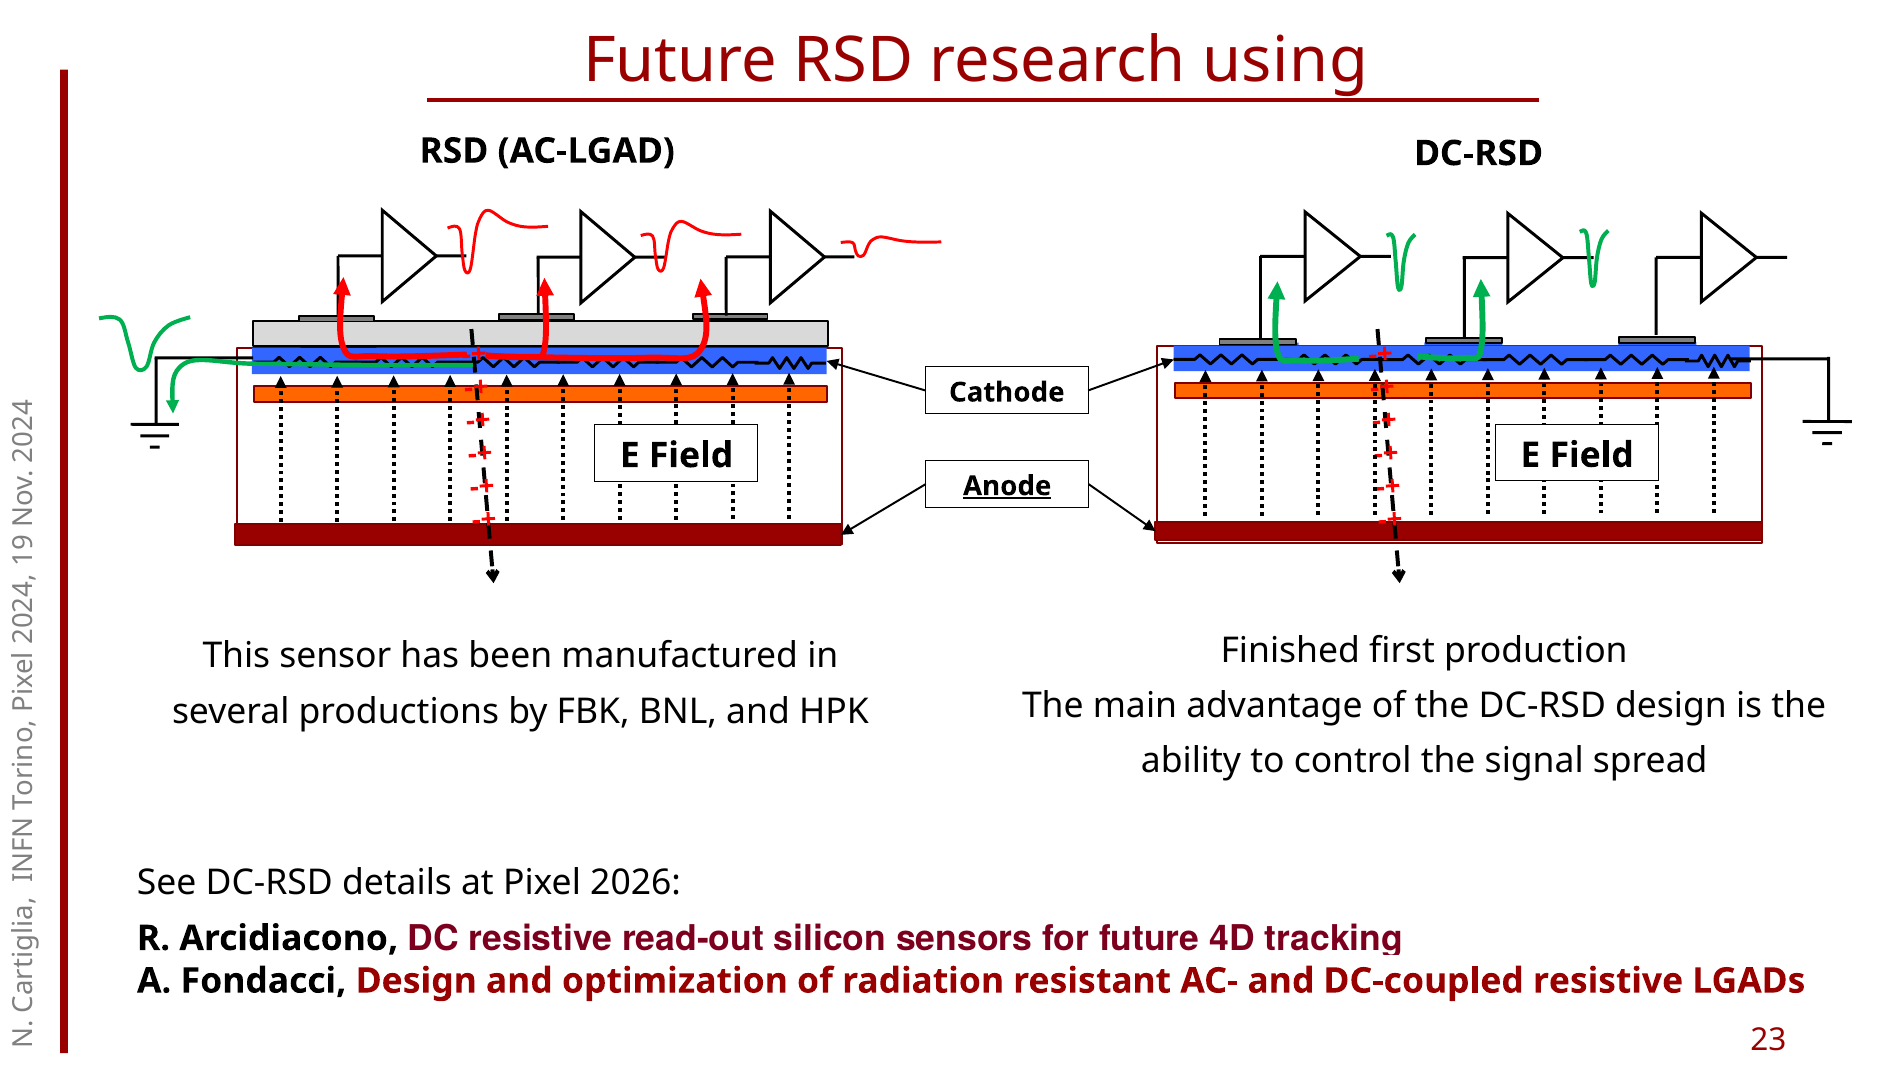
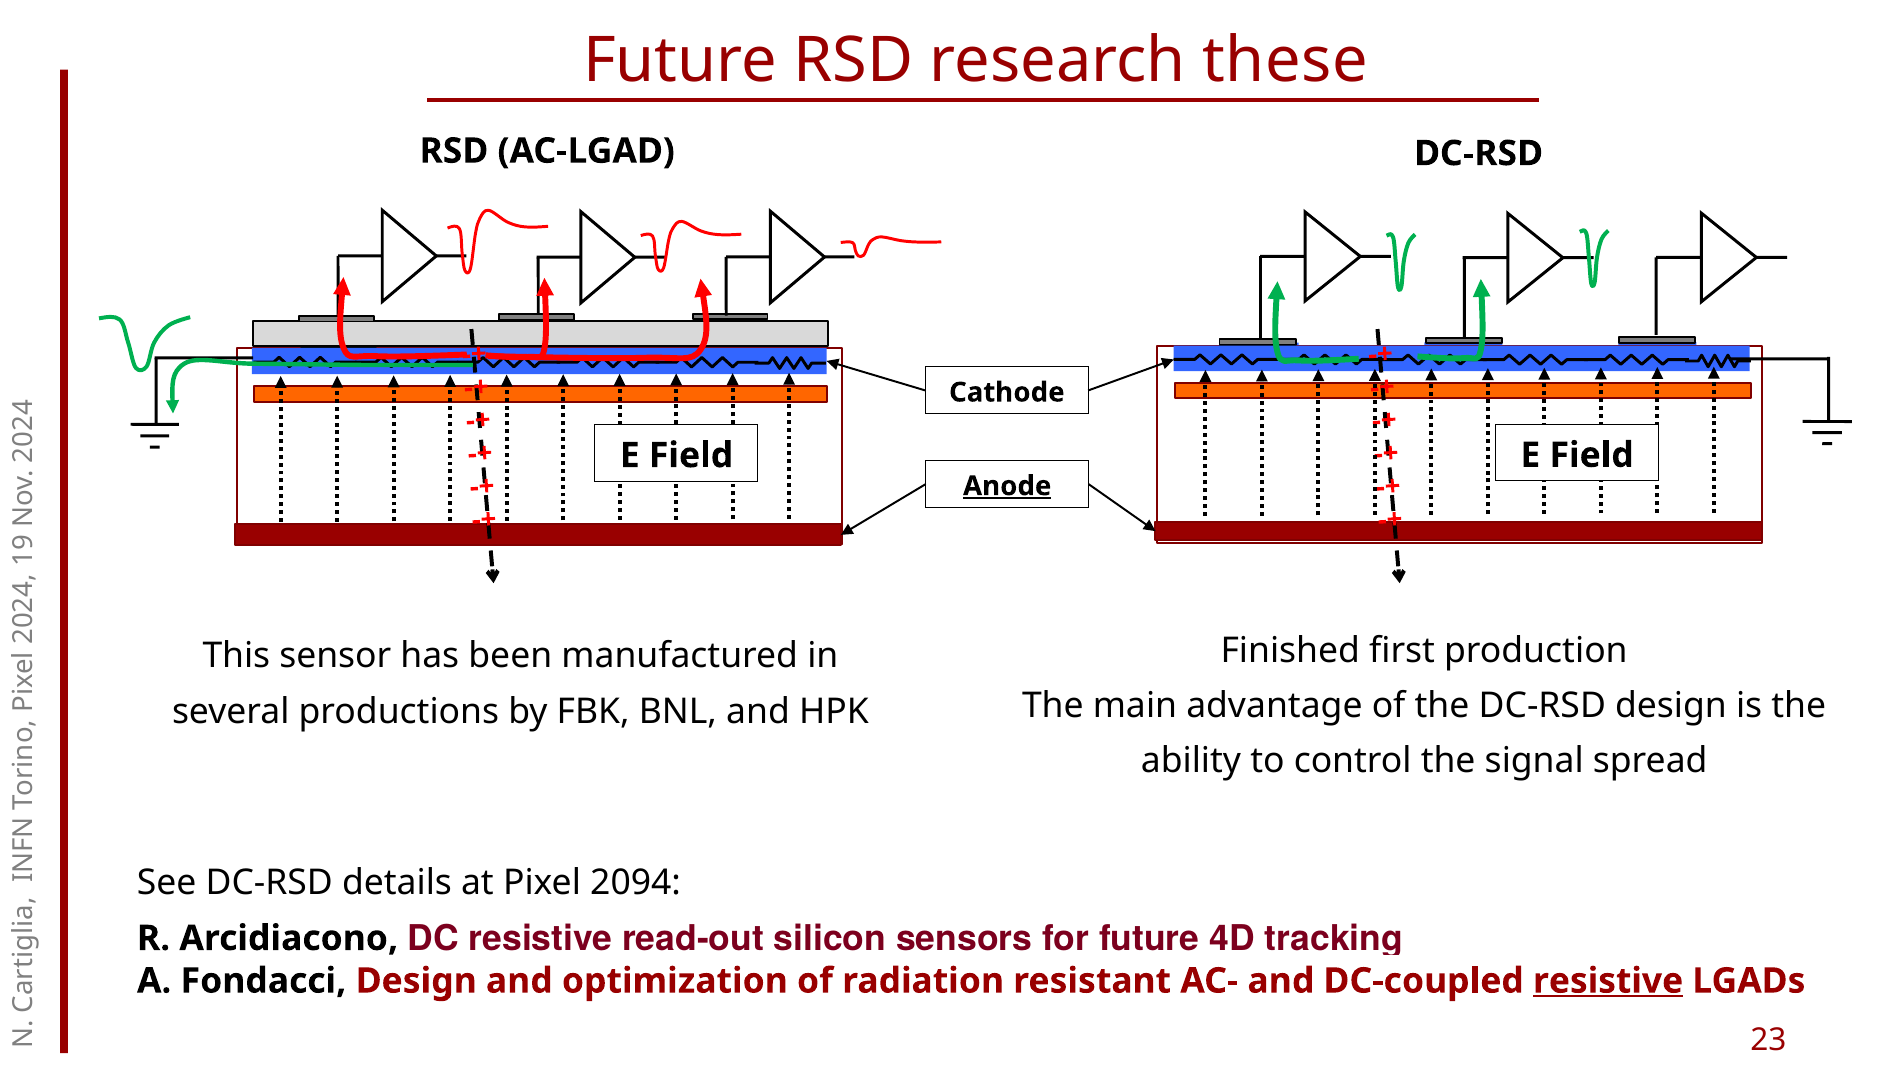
using: using -> these (1285, 61)
2026: 2026 -> 2094 (636, 883)
resistive underline: none -> present (1608, 981)
